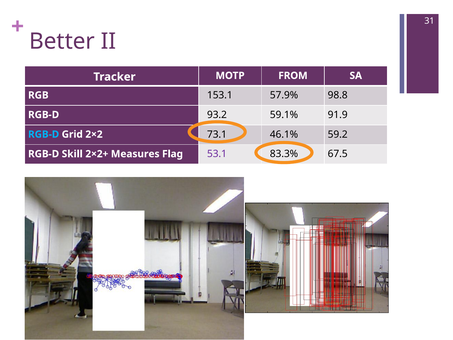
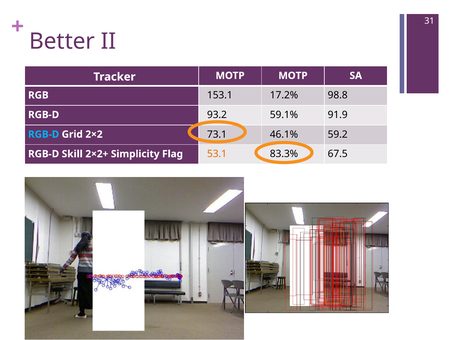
MOTP FROM: FROM -> MOTP (293, 76)
57.9%: 57.9% -> 17.2% (284, 95)
Measures: Measures -> Simplicity (135, 154)
53.1 colour: purple -> orange (217, 154)
